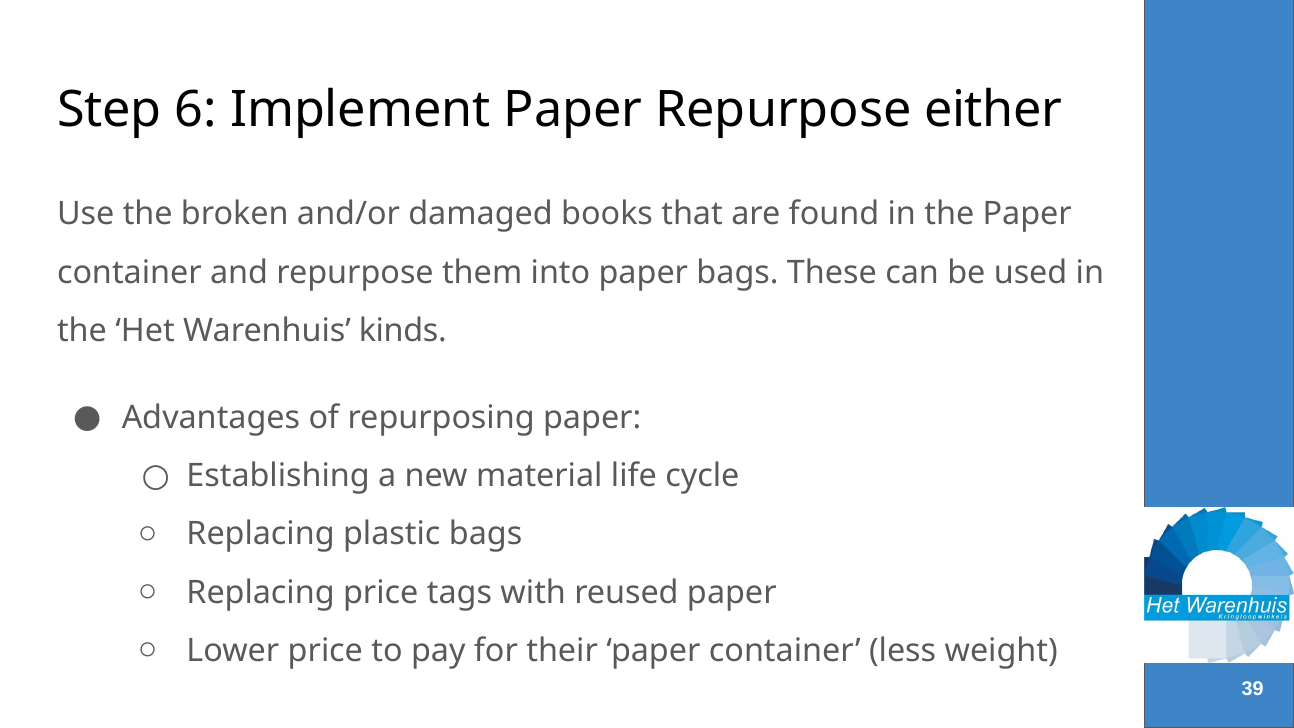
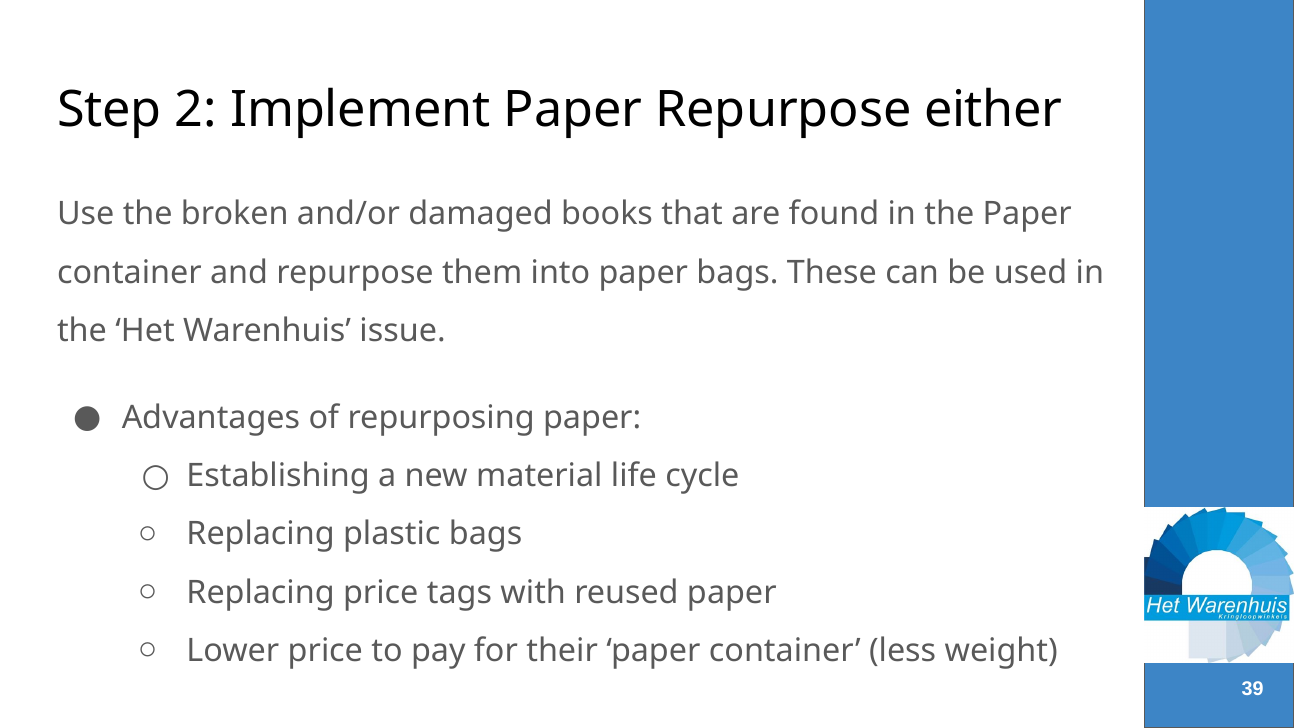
6: 6 -> 2 (196, 110)
kinds: kinds -> issue (403, 331)
